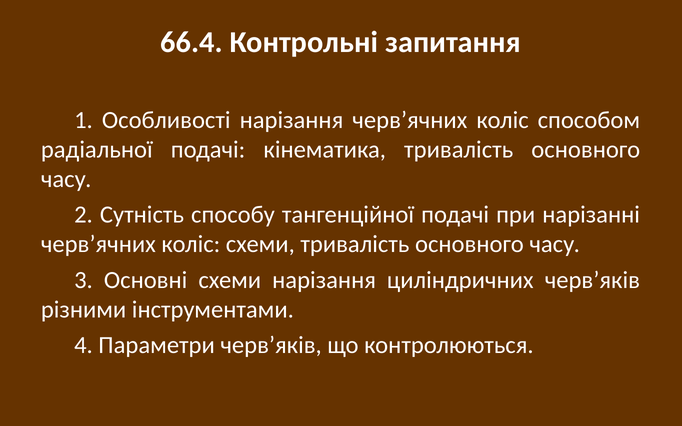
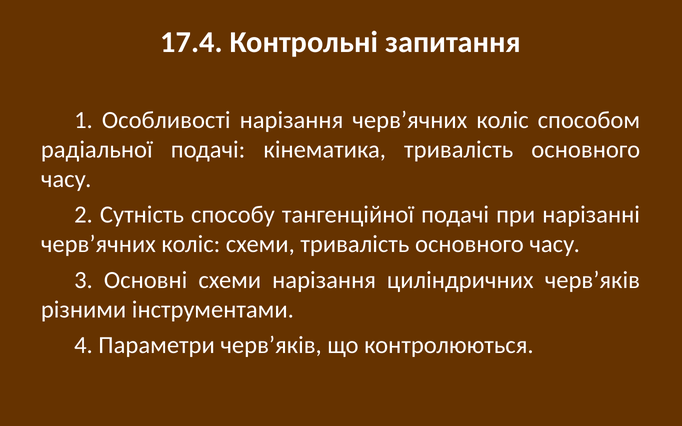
66.4: 66.4 -> 17.4 (192, 42)
